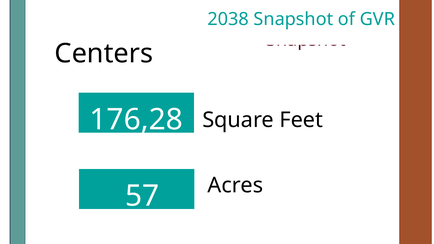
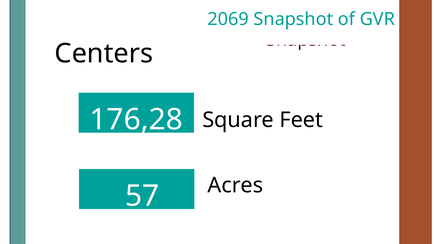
2038: 2038 -> 2069 (228, 19)
